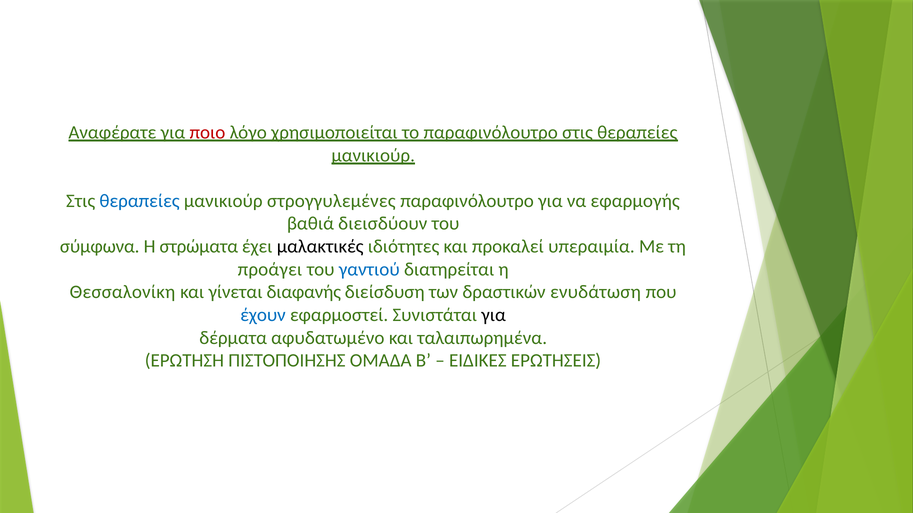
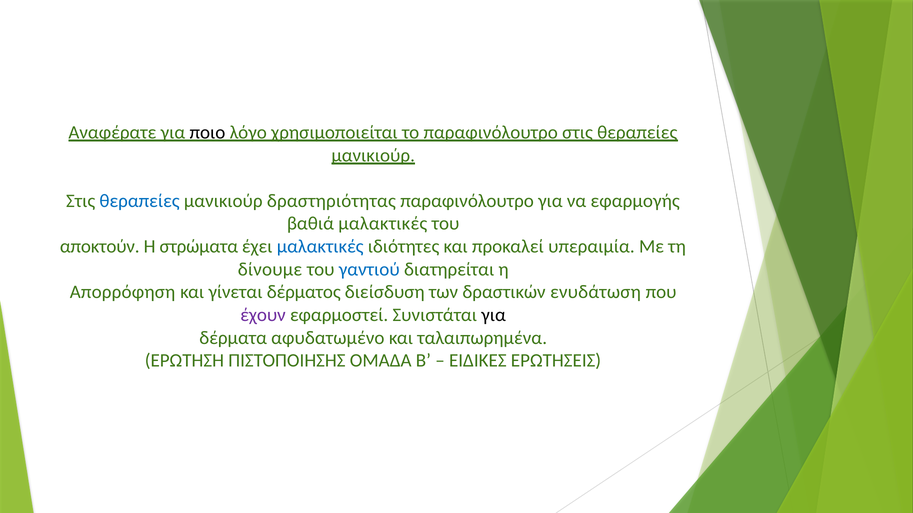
ποιο colour: red -> black (207, 133)
στρογγυλεμένες: στρογγυλεμένες -> δραστηριότητας (331, 201)
βαθιά διεισδύουν: διεισδύουν -> μαλακτικές (383, 224)
σύμφωνα: σύμφωνα -> αποκτούν (100, 247)
μαλακτικές colour: black -> blue (320, 247)
προάγει: προάγει -> δίνουμε (270, 270)
Θεσσαλονίκη: Θεσσαλονίκη -> Απορρόφηση (123, 292)
διαφανής: διαφανής -> δέρματος (304, 292)
έχουν colour: blue -> purple (263, 315)
